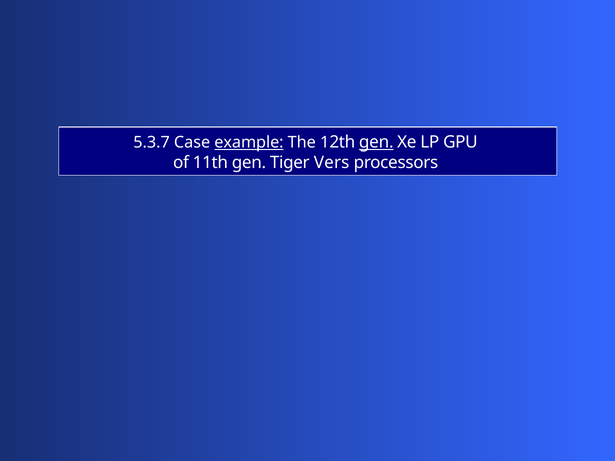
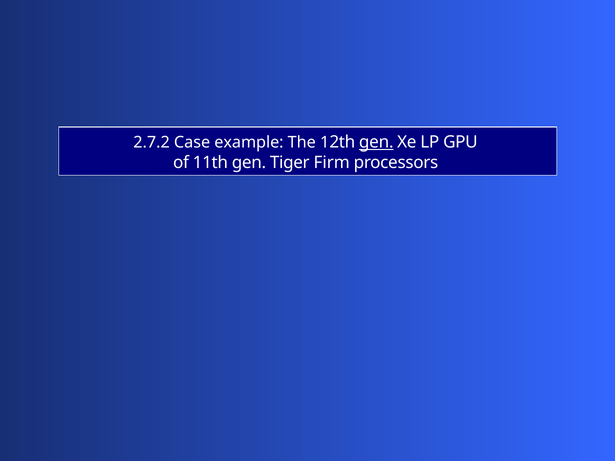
5.3.7: 5.3.7 -> 2.7.2 (152, 143)
example underline: present -> none (249, 143)
Vers: Vers -> Firm (332, 163)
